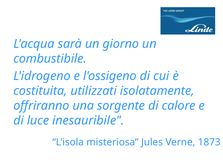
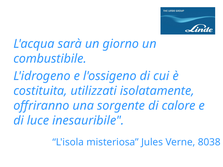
1873: 1873 -> 8038 (209, 142)
